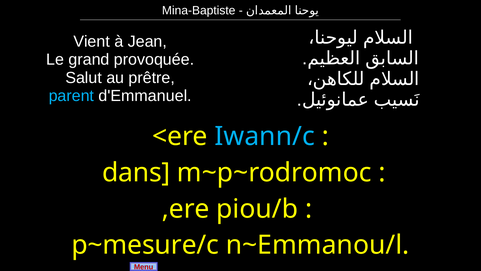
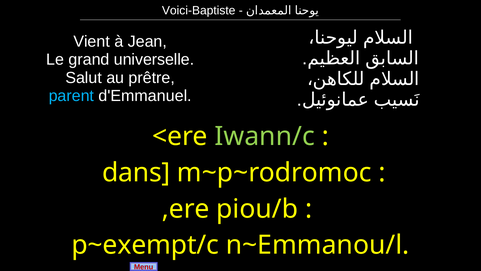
Mina-Baptiste: Mina-Baptiste -> Voici-Baptiste (199, 11)
provoquée: provoquée -> universelle (154, 60)
Iwann/c colour: light blue -> light green (265, 136)
p~mesure/c: p~mesure/c -> p~exempt/c (145, 245)
